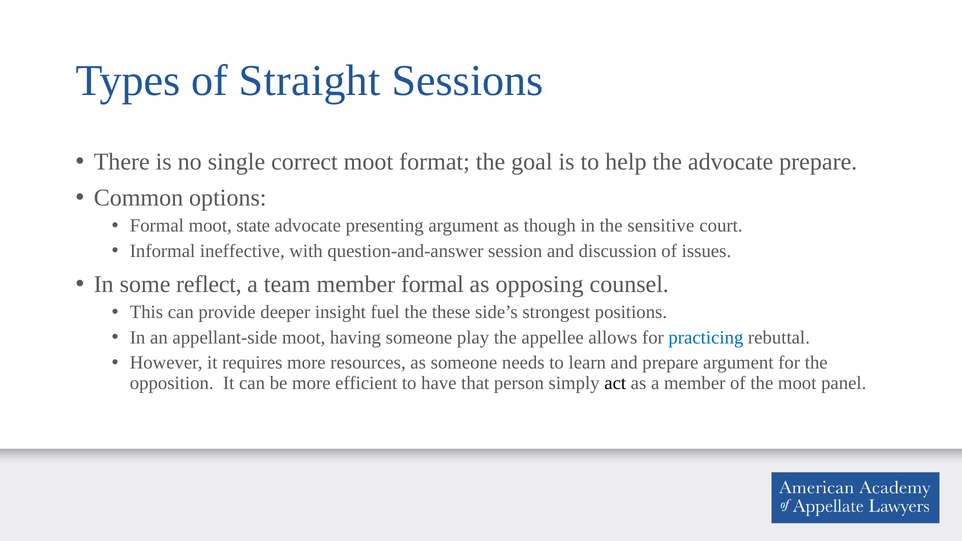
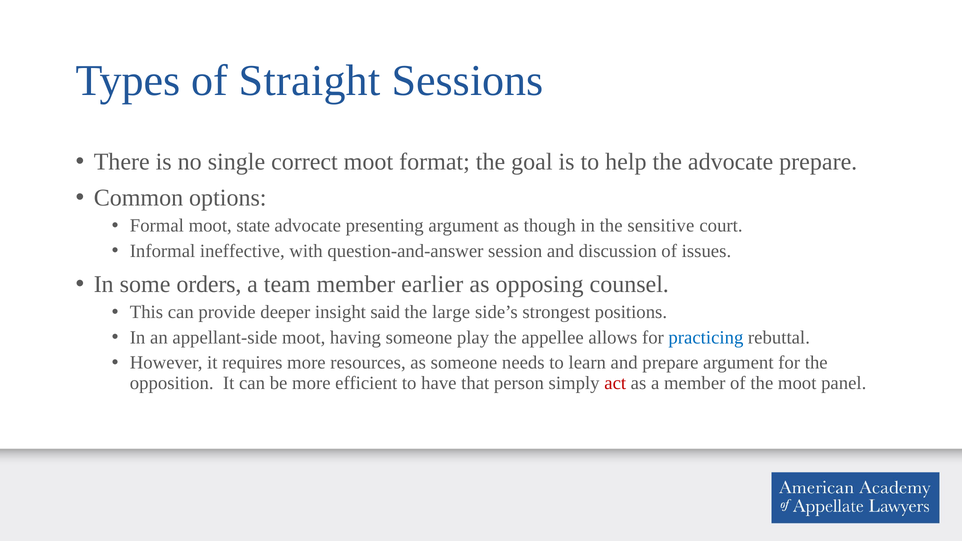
reflect: reflect -> orders (209, 284)
member formal: formal -> earlier (432, 284)
fuel: fuel -> said (385, 312)
these: these -> large (451, 312)
act colour: black -> red (615, 383)
